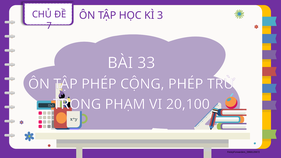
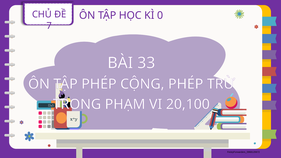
3: 3 -> 0 (160, 15)
